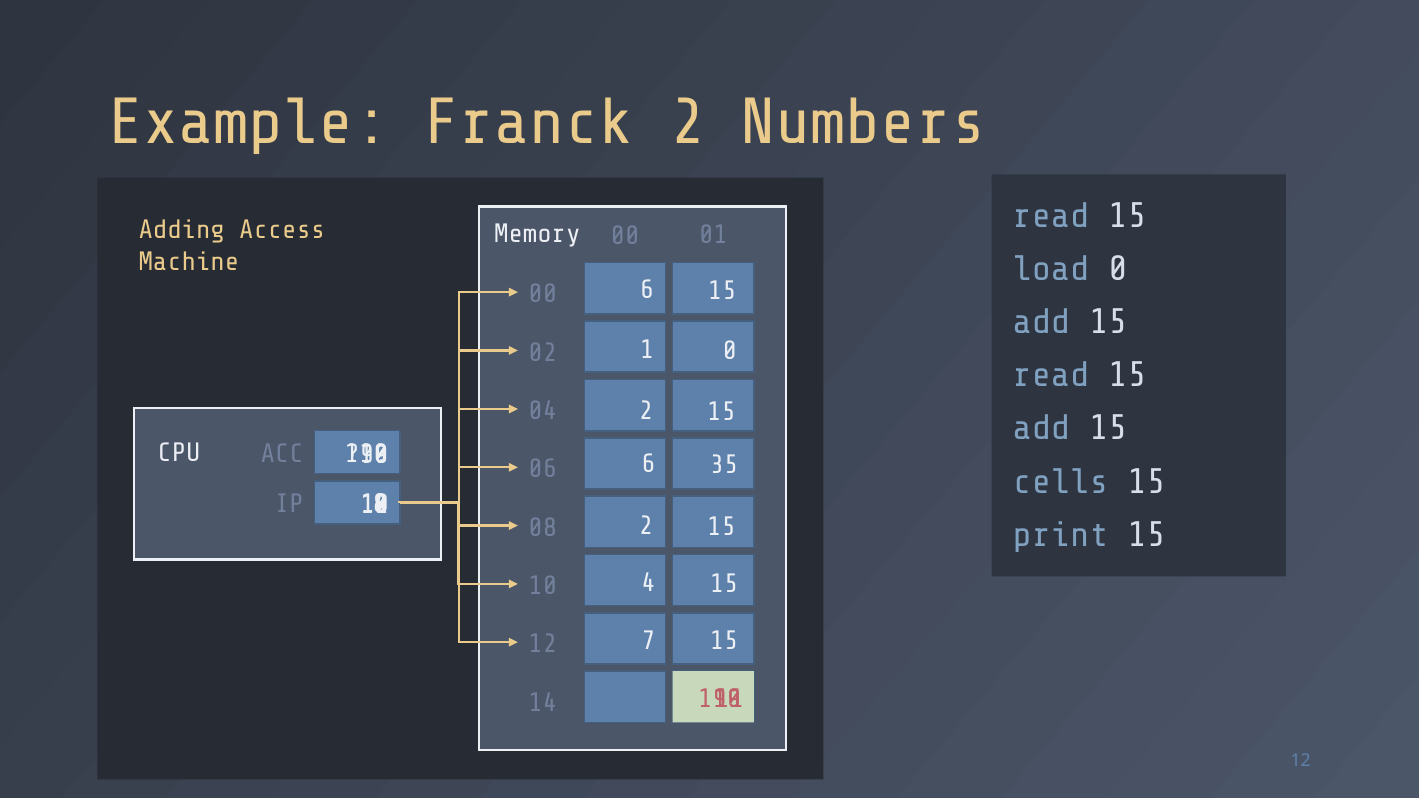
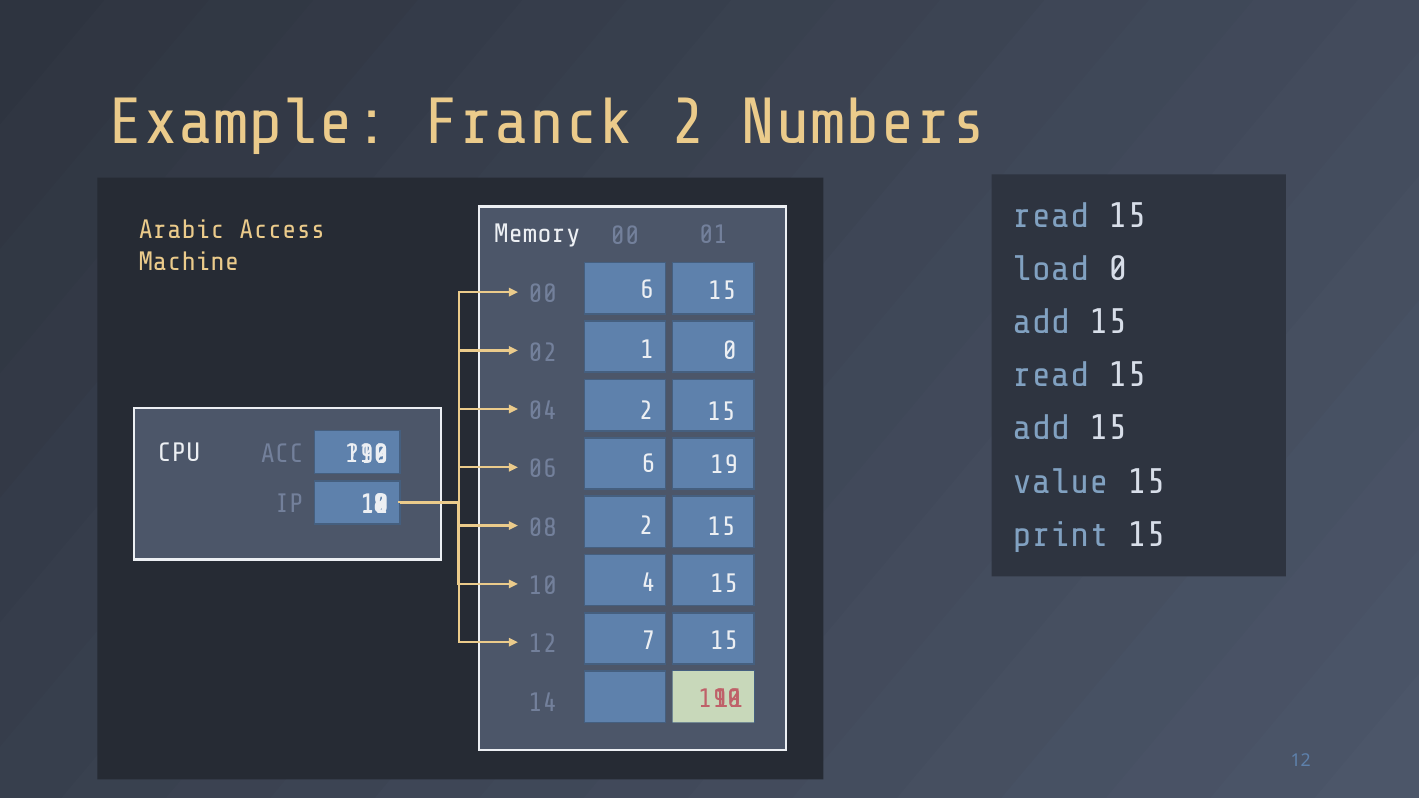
Adding: Adding -> Arabic (182, 229)
35: 35 -> 19 (724, 465)
cells: cells -> value (1061, 481)
